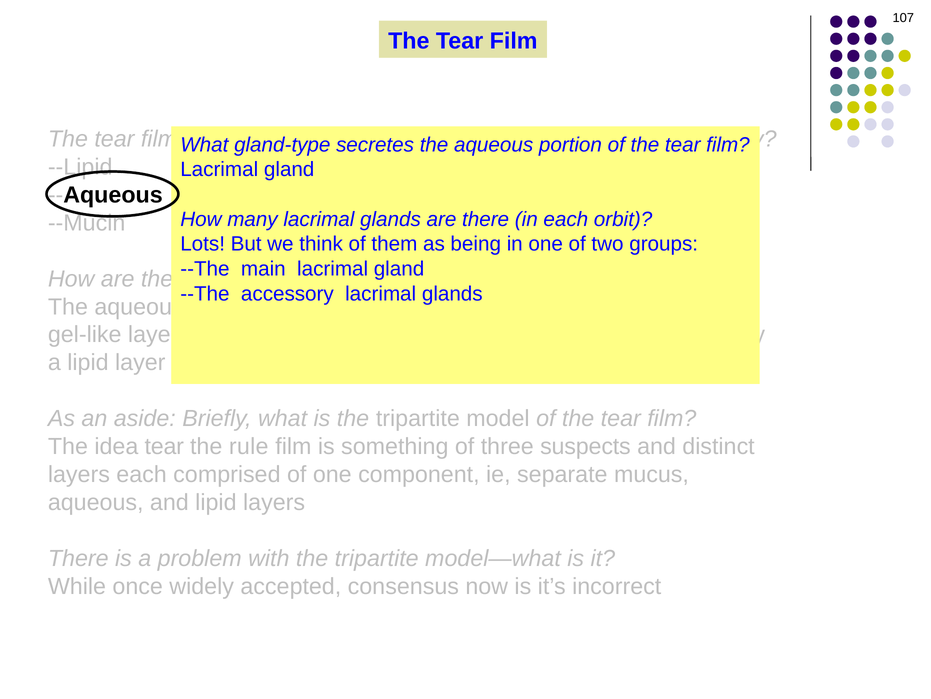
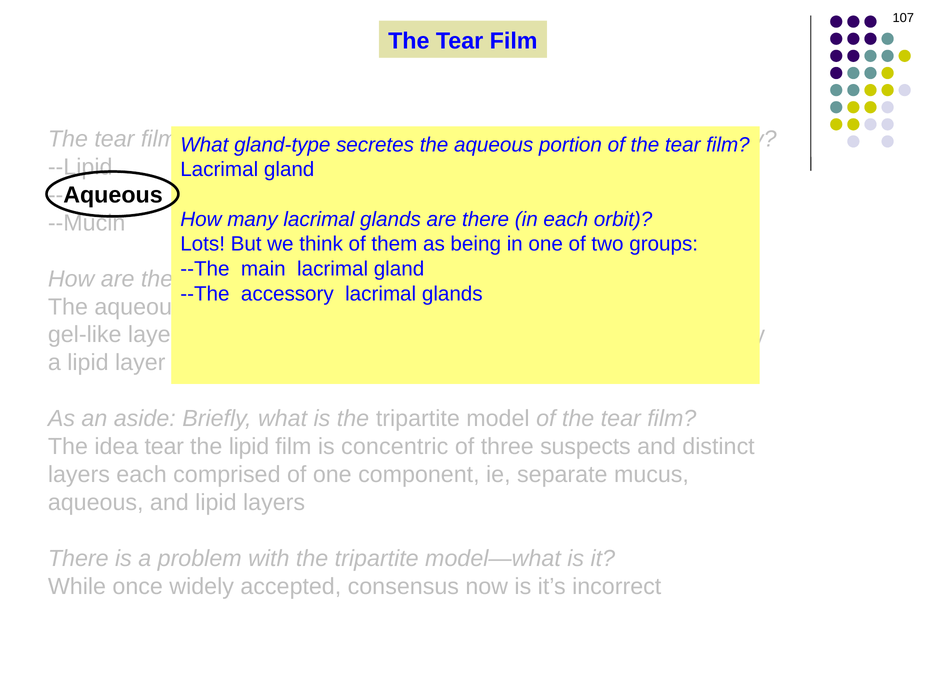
the rule: rule -> lipid (249, 446)
something: something -> concentric (395, 446)
